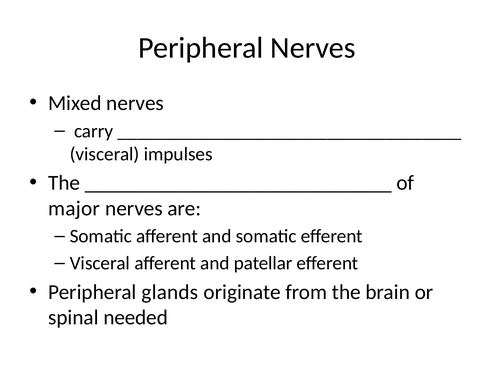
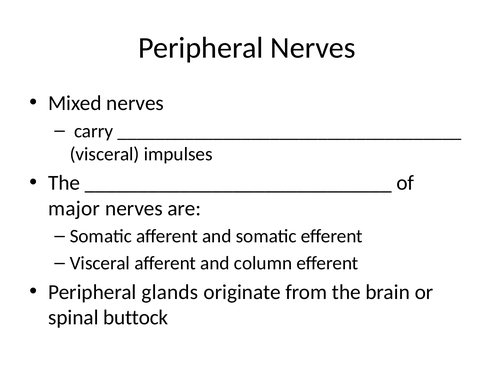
patellar: patellar -> column (263, 264)
needed: needed -> buttock (136, 318)
